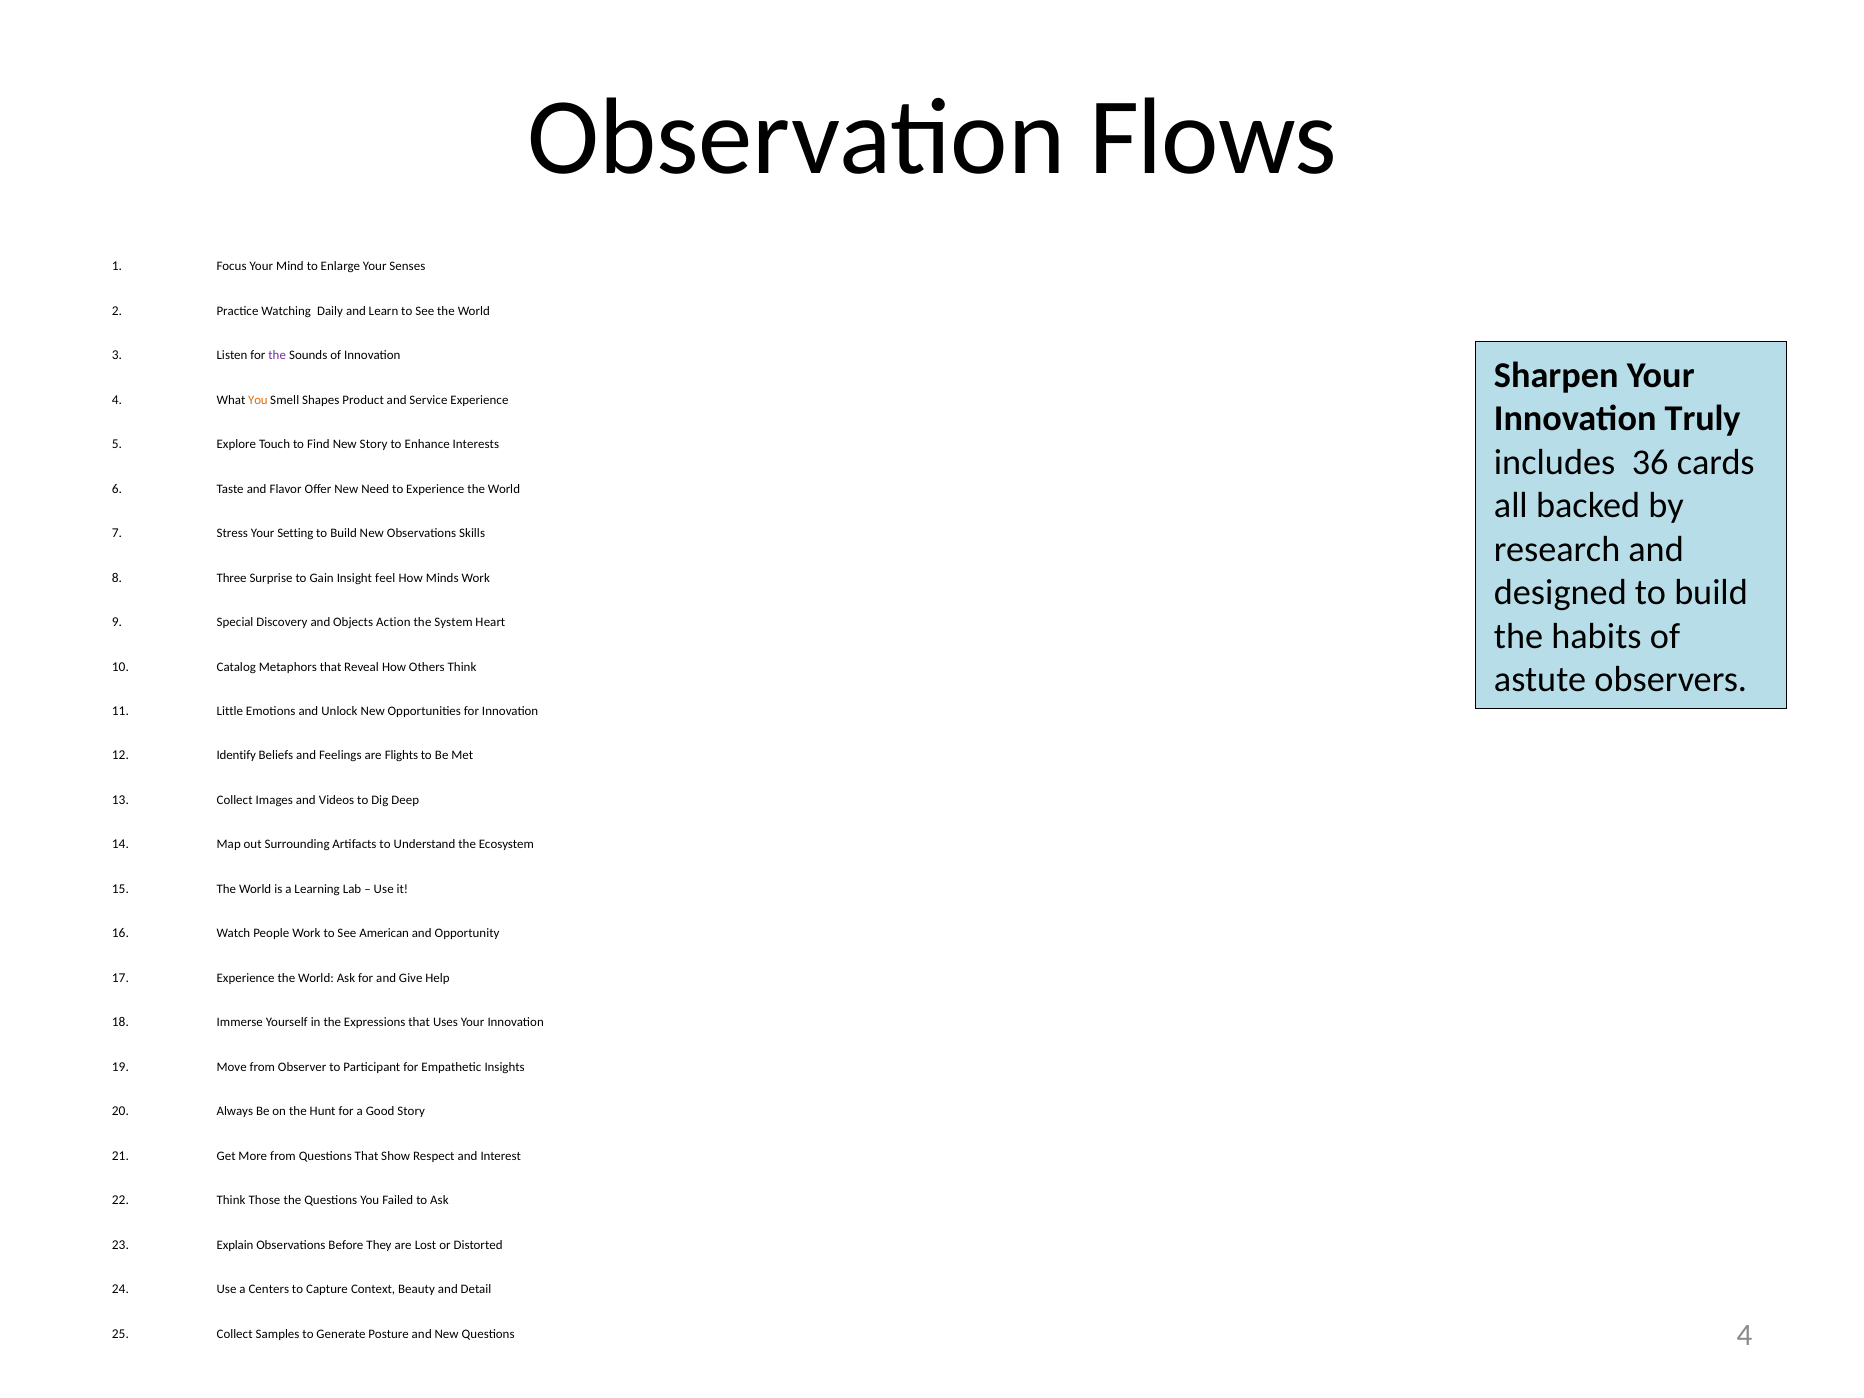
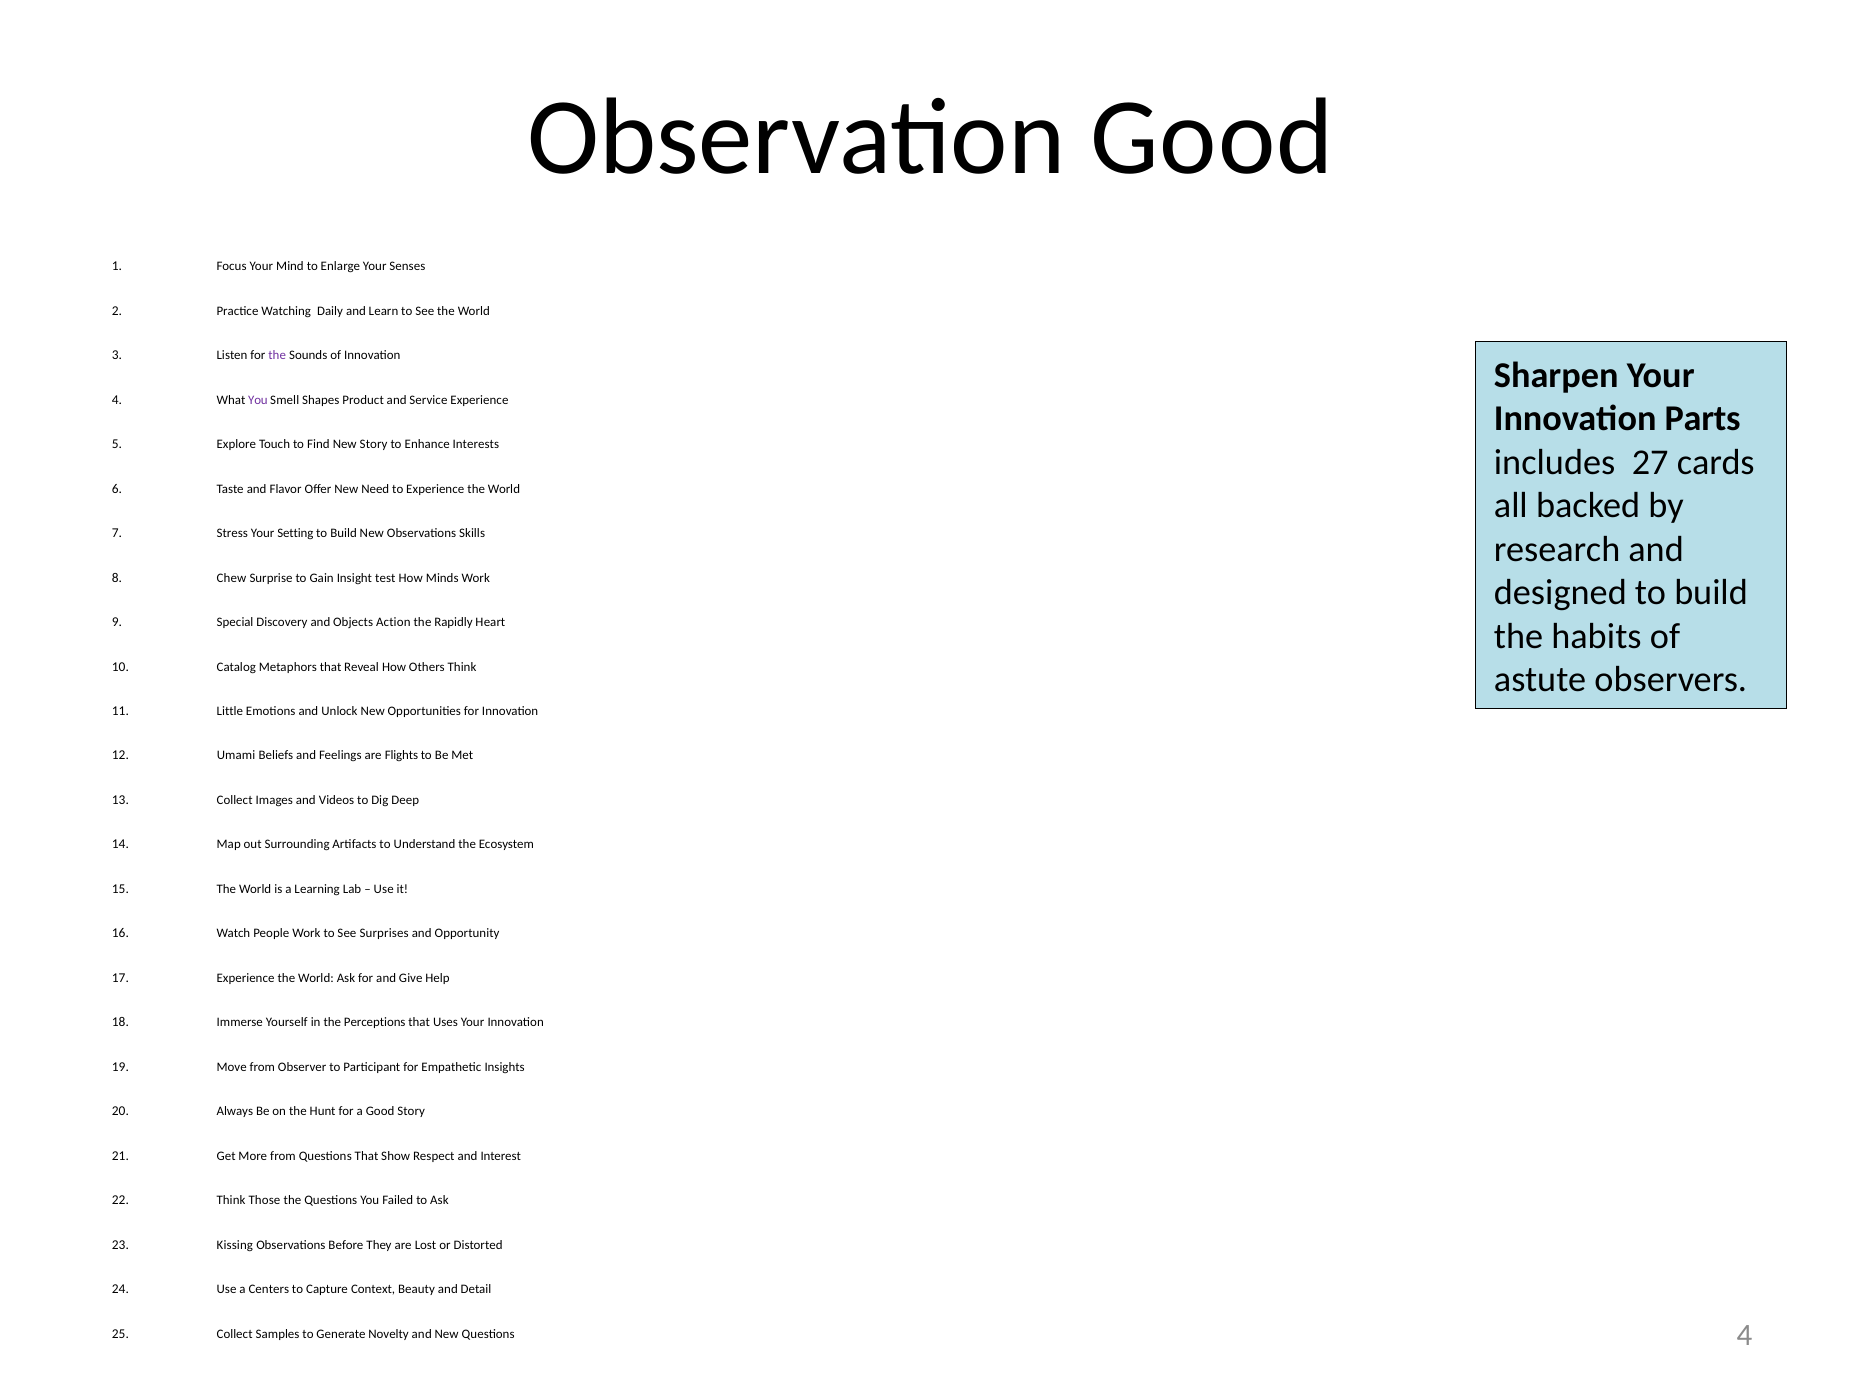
Observation Flows: Flows -> Good (1212, 138)
You colour: orange -> purple (258, 400)
Truly: Truly -> Parts (1703, 419)
36: 36 -> 27 (1650, 462)
Three: Three -> Chew (231, 578)
feel: feel -> test (385, 578)
System: System -> Rapidly (453, 622)
Identify: Identify -> Umami (236, 756)
American: American -> Surprises (384, 934)
Expressions: Expressions -> Perceptions (375, 1023)
Explain: Explain -> Kissing (235, 1245)
Posture: Posture -> Novelty (389, 1334)
